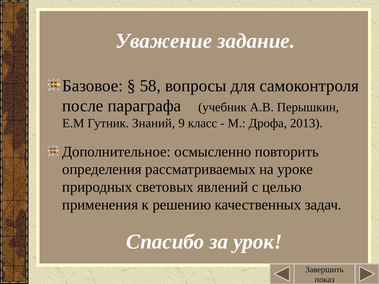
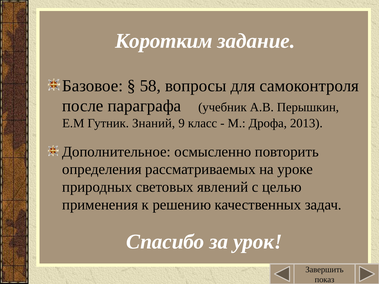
Уважение: Уважение -> Коротким (164, 41)
